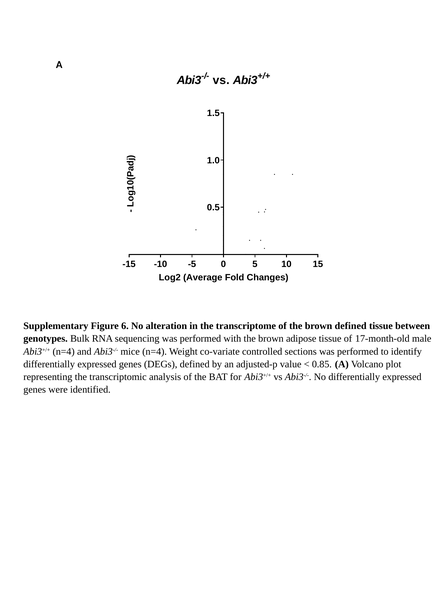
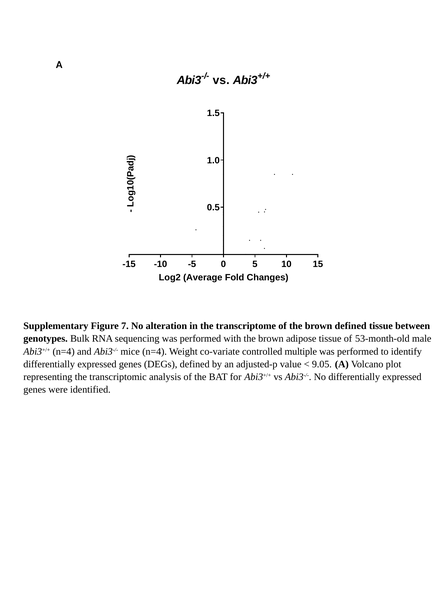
6: 6 -> 7 (125, 326)
17-month-old: 17-month-old -> 53-month-old (382, 339)
sections: sections -> multiple (301, 351)
0.85: 0.85 -> 9.05 (322, 364)
